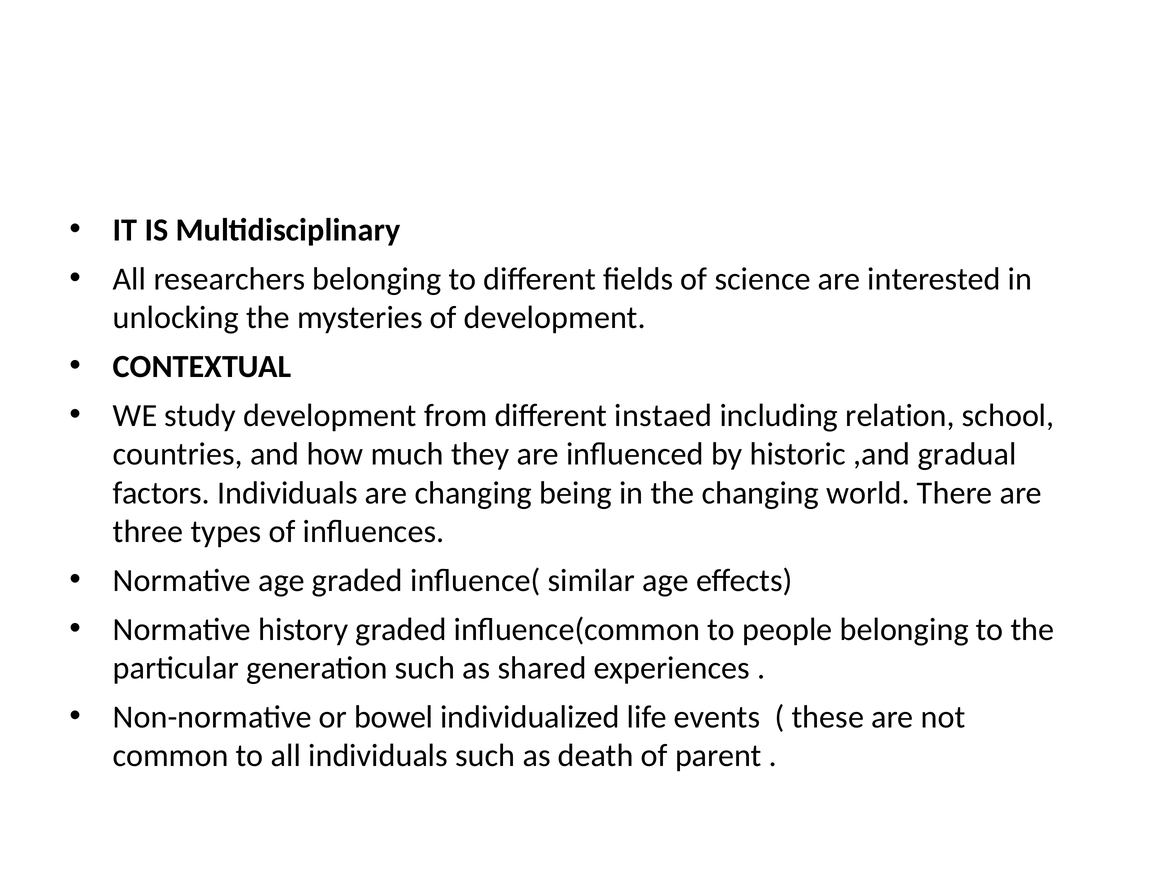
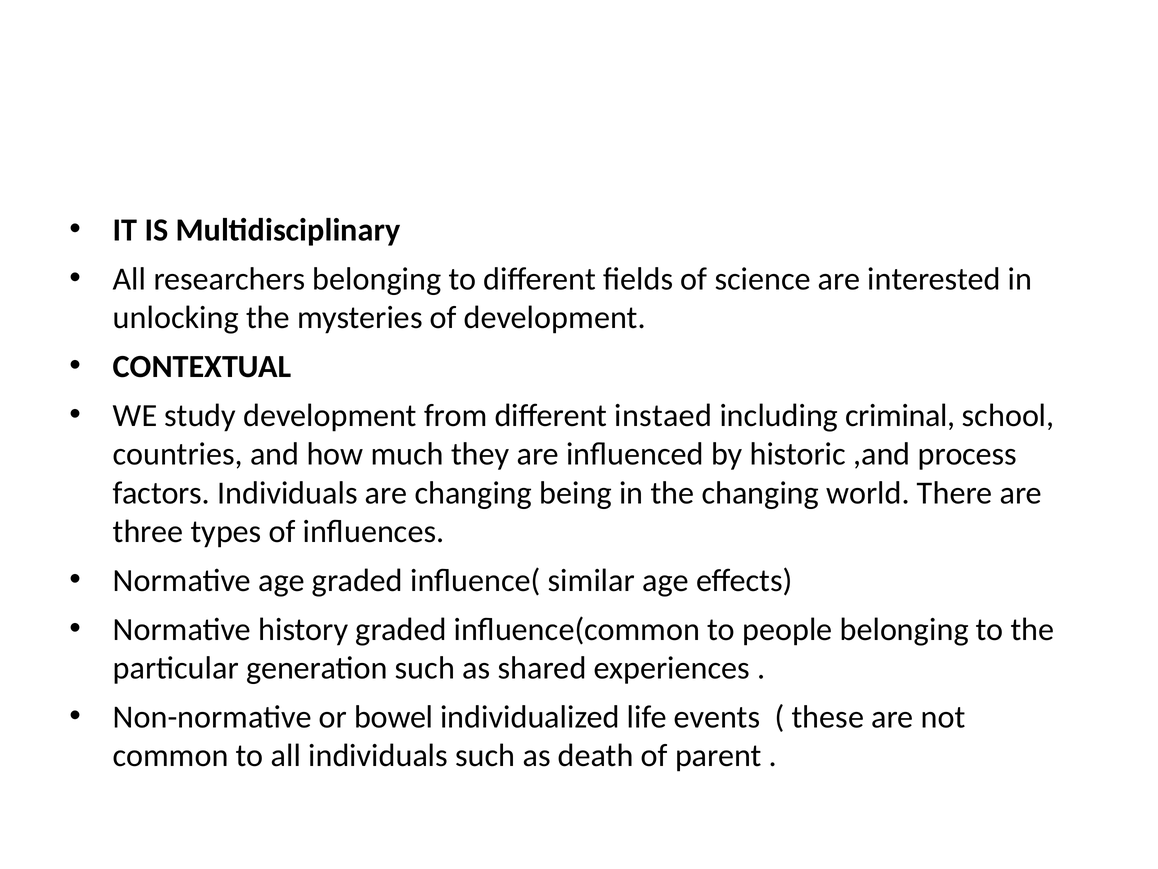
relation: relation -> criminal (900, 415)
gradual: gradual -> process (967, 454)
